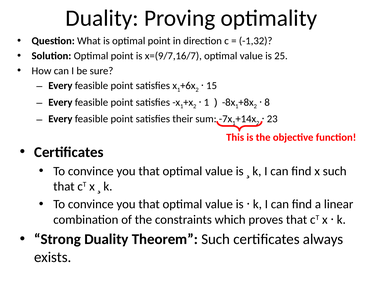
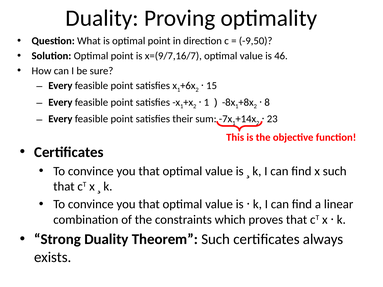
-1,32: -1,32 -> -9,50 (256, 41)
25: 25 -> 46 (281, 56)
